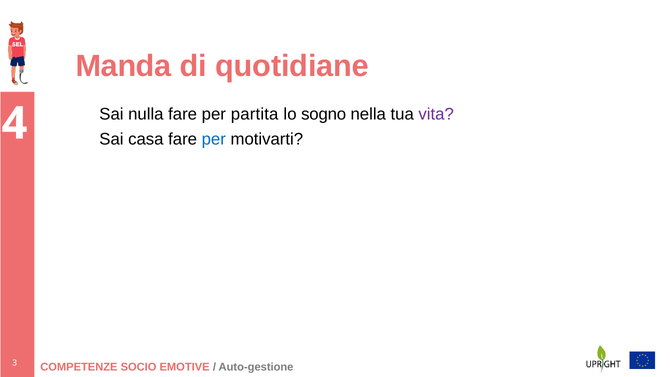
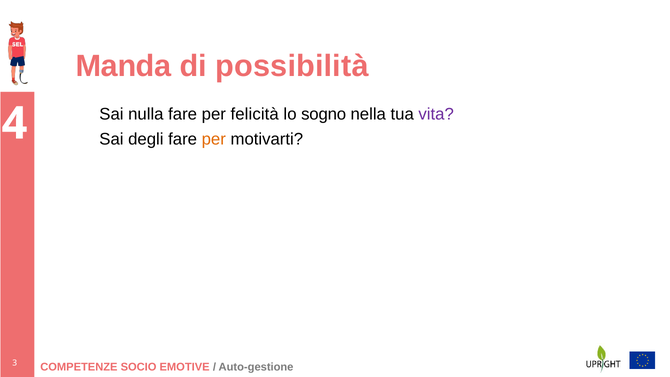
quotidiane: quotidiane -> possibilità (292, 66)
partita: partita -> felicità (255, 114)
casa: casa -> degli (146, 139)
per colour: blue -> orange (214, 139)
